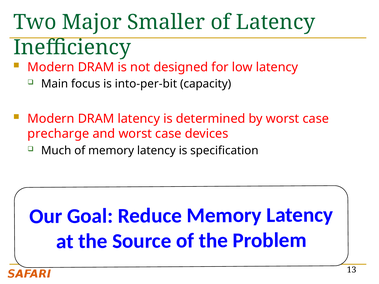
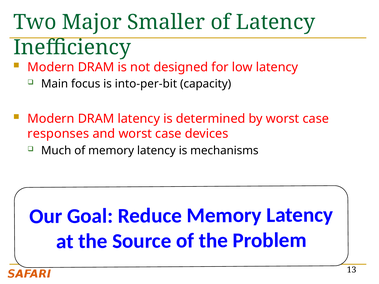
precharge: precharge -> responses (58, 134)
specification: specification -> mechanisms (224, 151)
